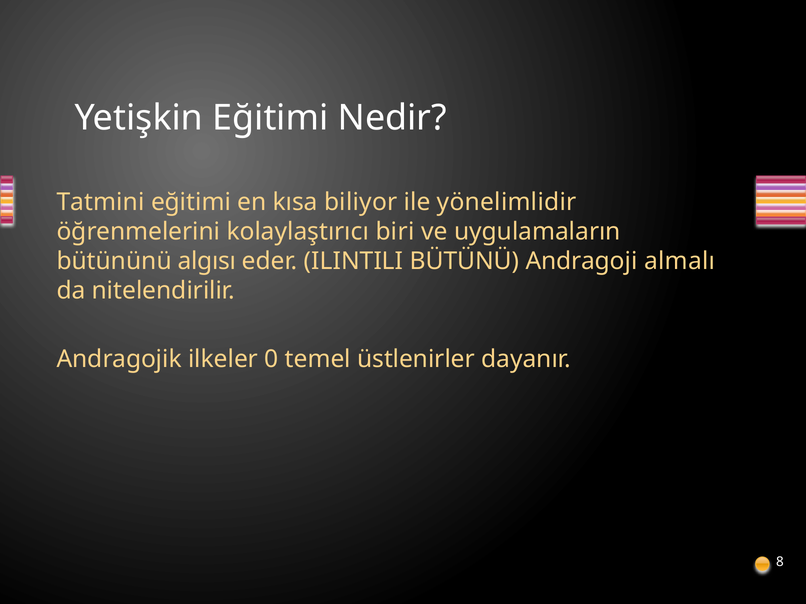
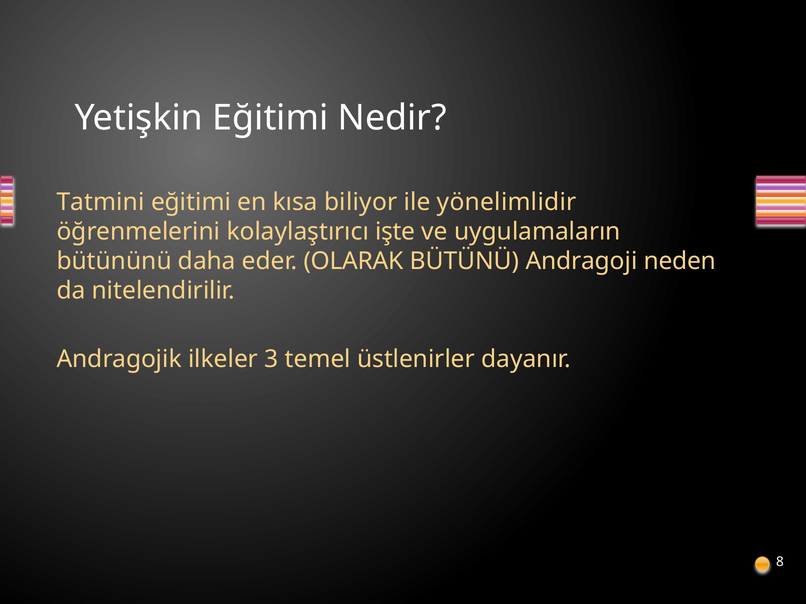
biri: biri -> işte (395, 232)
algısı: algısı -> daha (207, 261)
ILINTILI: ILINTILI -> OLARAK (354, 261)
almalı: almalı -> neden (680, 261)
0: 0 -> 3 (272, 359)
